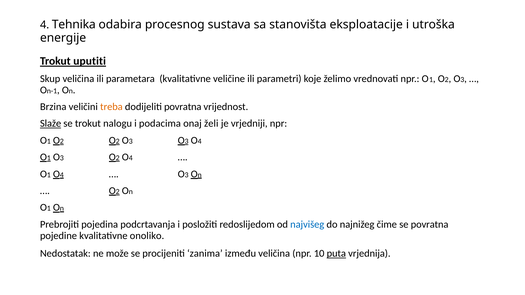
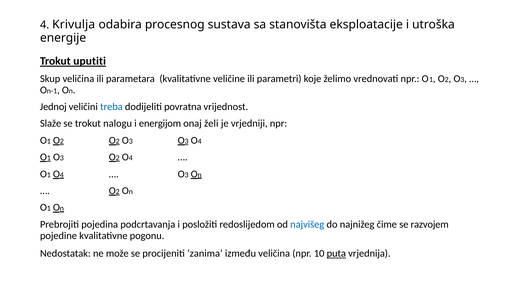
Tehnika: Tehnika -> Krivulja (74, 25)
Brzina: Brzina -> Jednoj (53, 107)
treba colour: orange -> blue (111, 107)
Slaže underline: present -> none (51, 124)
podacima: podacima -> energijom (160, 124)
se povratna: povratna -> razvojem (430, 225)
onoliko: onoliko -> pogonu (147, 236)
